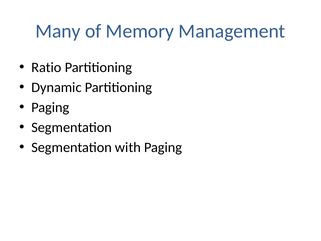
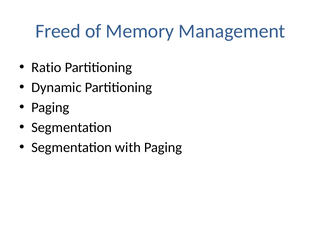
Many: Many -> Freed (58, 31)
